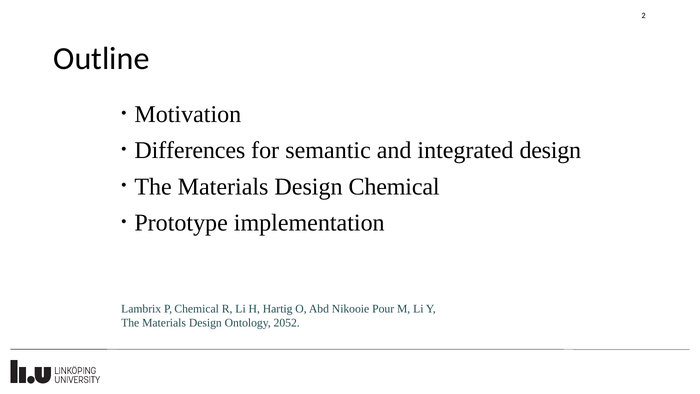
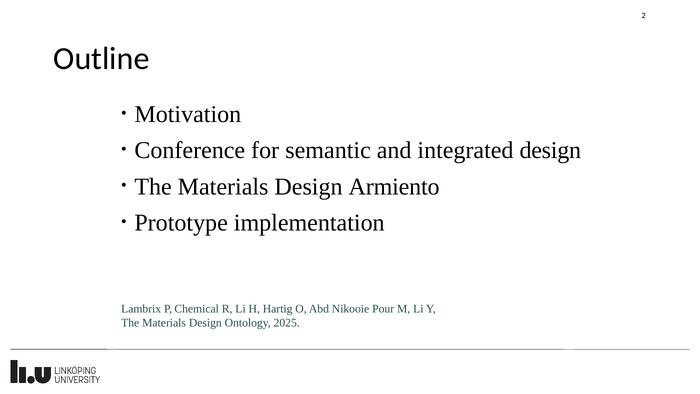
Differences: Differences -> Conference (190, 150)
Design Chemical: Chemical -> Armiento (394, 187)
2052: 2052 -> 2025 (287, 323)
